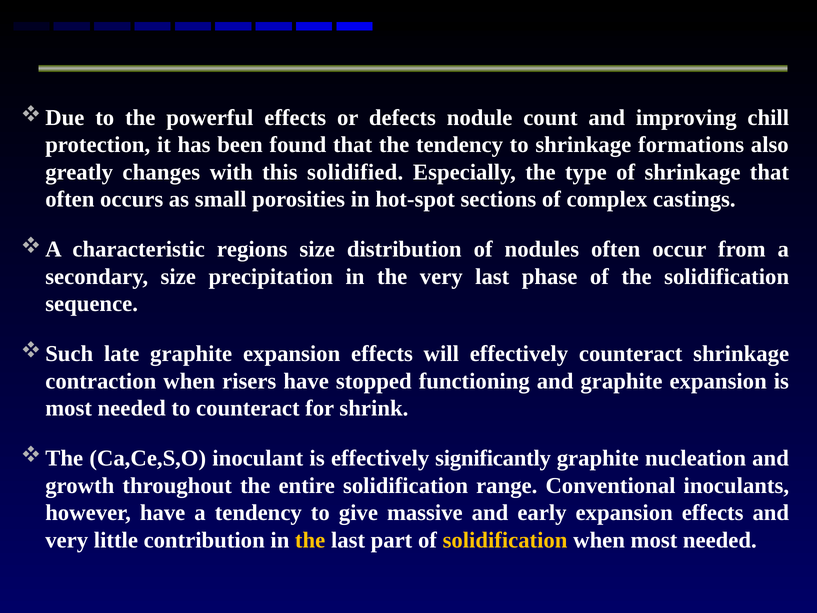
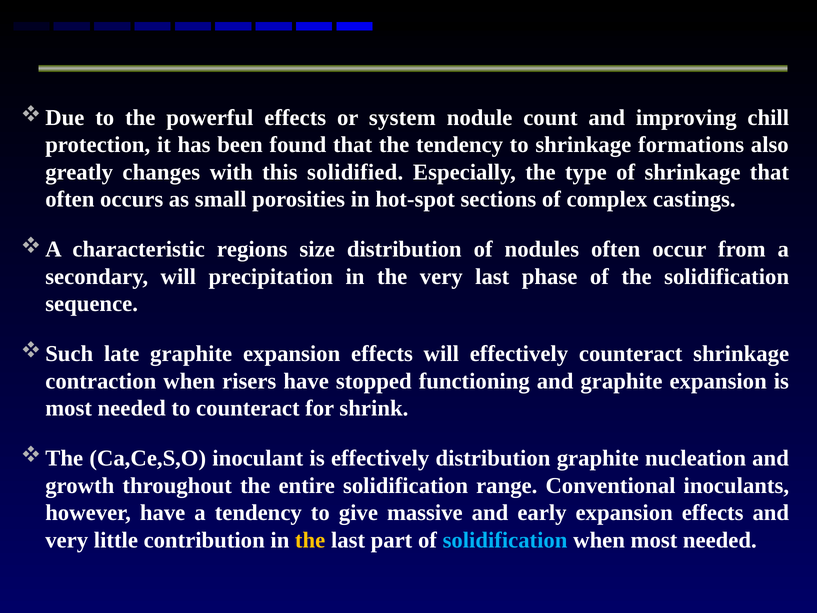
defects: defects -> system (402, 118)
secondary size: size -> will (178, 277)
effectively significantly: significantly -> distribution (493, 458)
solidification colour: yellow -> light blue (505, 540)
